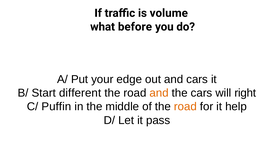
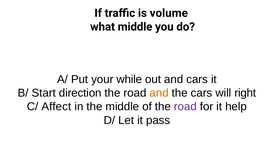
what before: before -> middle (135, 27)
edge: edge -> while (129, 79)
different: different -> direction (80, 93)
Puffin: Puffin -> Affect (56, 107)
road colour: orange -> purple (185, 107)
